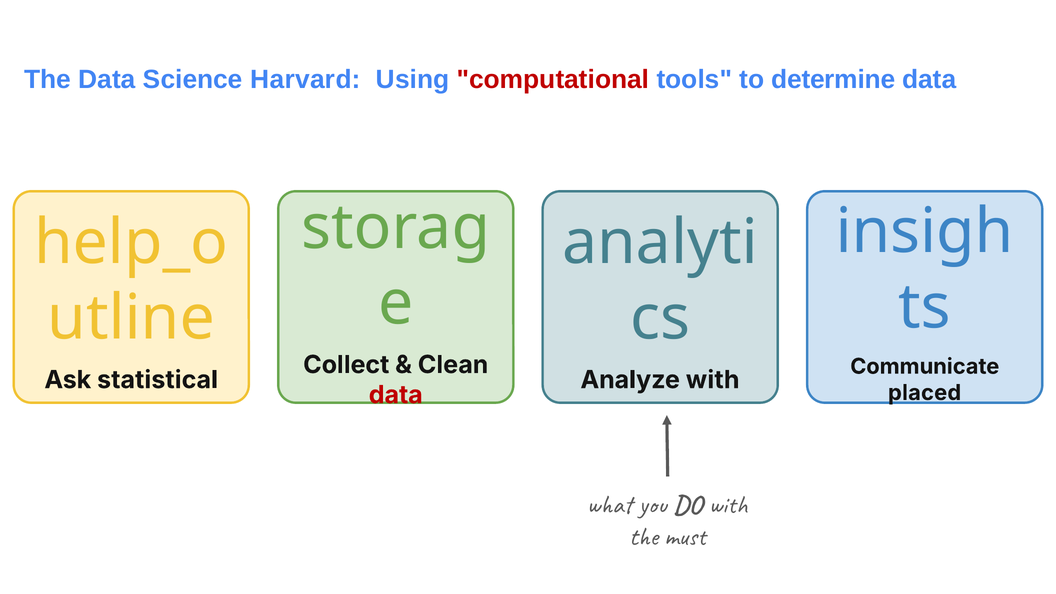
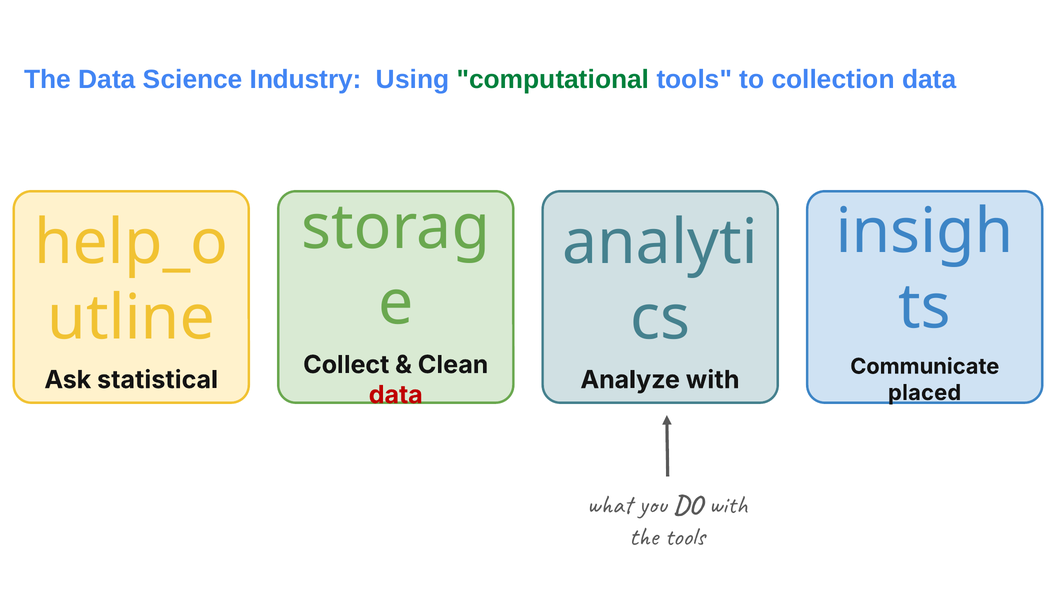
Harvard: Harvard -> Industry (306, 80)
computational colour: red -> green (553, 80)
determine: determine -> collection (833, 80)
the must: must -> tools (685, 536)
